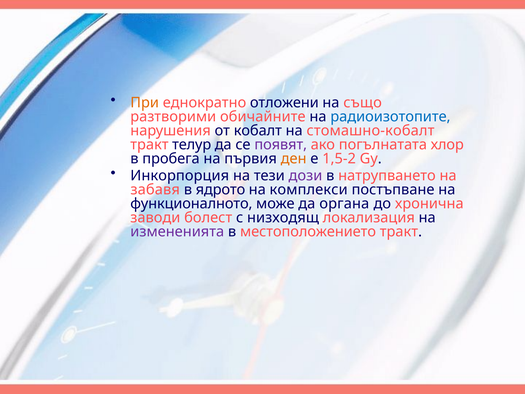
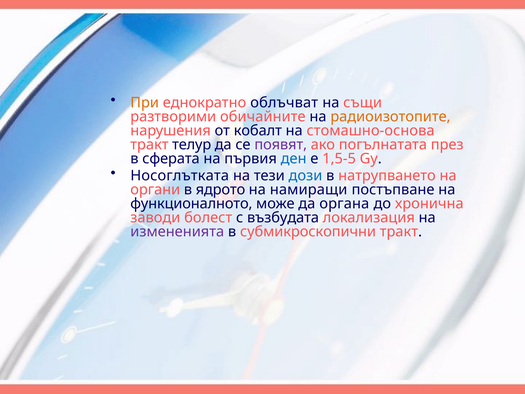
отложени: отложени -> облъчват (284, 103)
също: също -> същи (363, 103)
радиоизотопите colour: blue -> orange (390, 117)
стомашно-кобалт: стомашно-кобалт -> стомашно-основа (371, 131)
хлор: хлор -> през (447, 145)
пробега: пробега -> сферата (171, 159)
ден colour: orange -> blue (294, 159)
1,5-2: 1,5-2 -> 1,5-5 (339, 159)
Инкорпорция: Инкорпорция -> Носоглътката (180, 176)
дози colour: purple -> blue (305, 176)
забавя: забавя -> органи (155, 190)
комплекси: комплекси -> намиращи (309, 190)
низходящ: низходящ -> възбудата (283, 218)
местоположението: местоположението -> субмикроскопични (308, 232)
